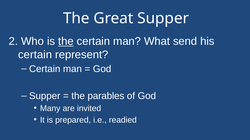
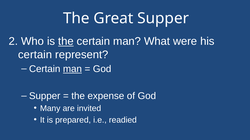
send: send -> were (185, 42)
man underline: none -> present (72, 69)
parables: parables -> expense (106, 96)
